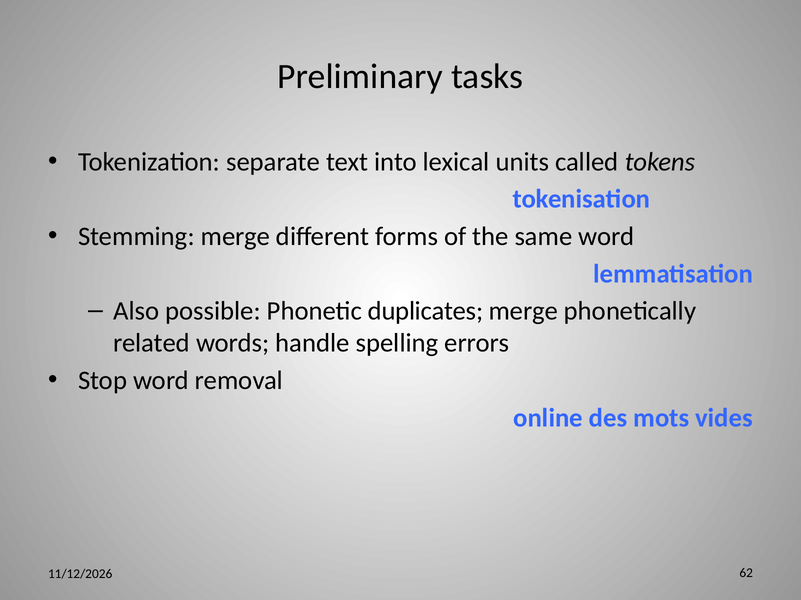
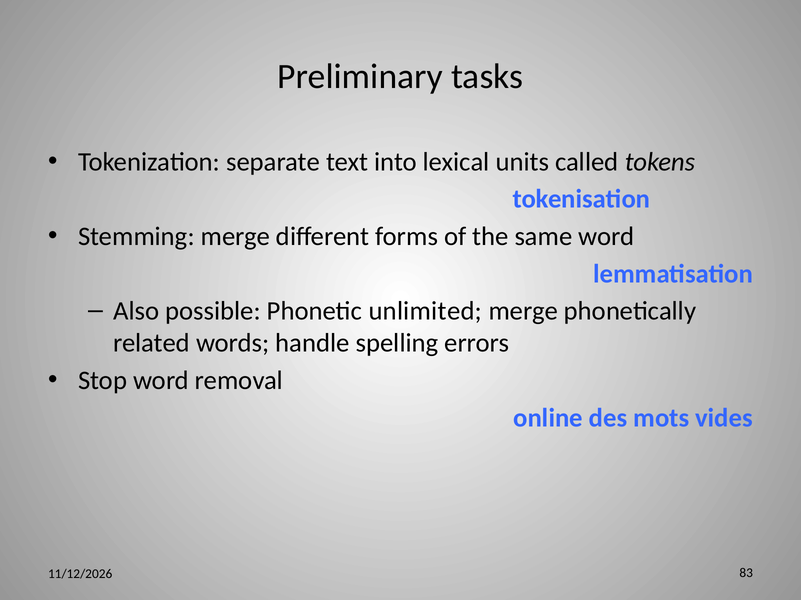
duplicates: duplicates -> unlimited (425, 312)
62: 62 -> 83 (746, 574)
